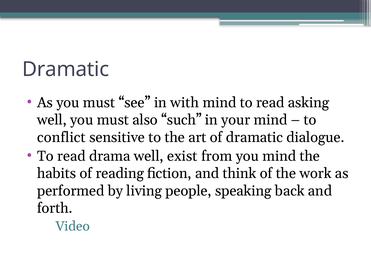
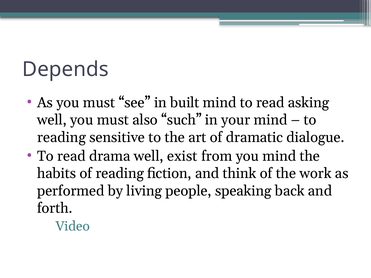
Dramatic: Dramatic -> Depends (65, 69)
with: with -> built (185, 103)
conflict: conflict -> reading (61, 137)
